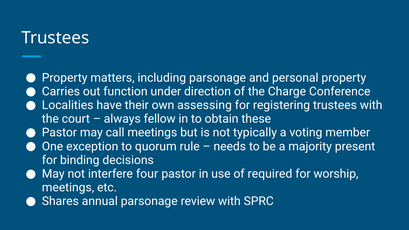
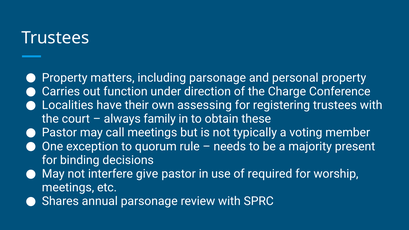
fellow: fellow -> family (160, 119)
four: four -> give (147, 174)
